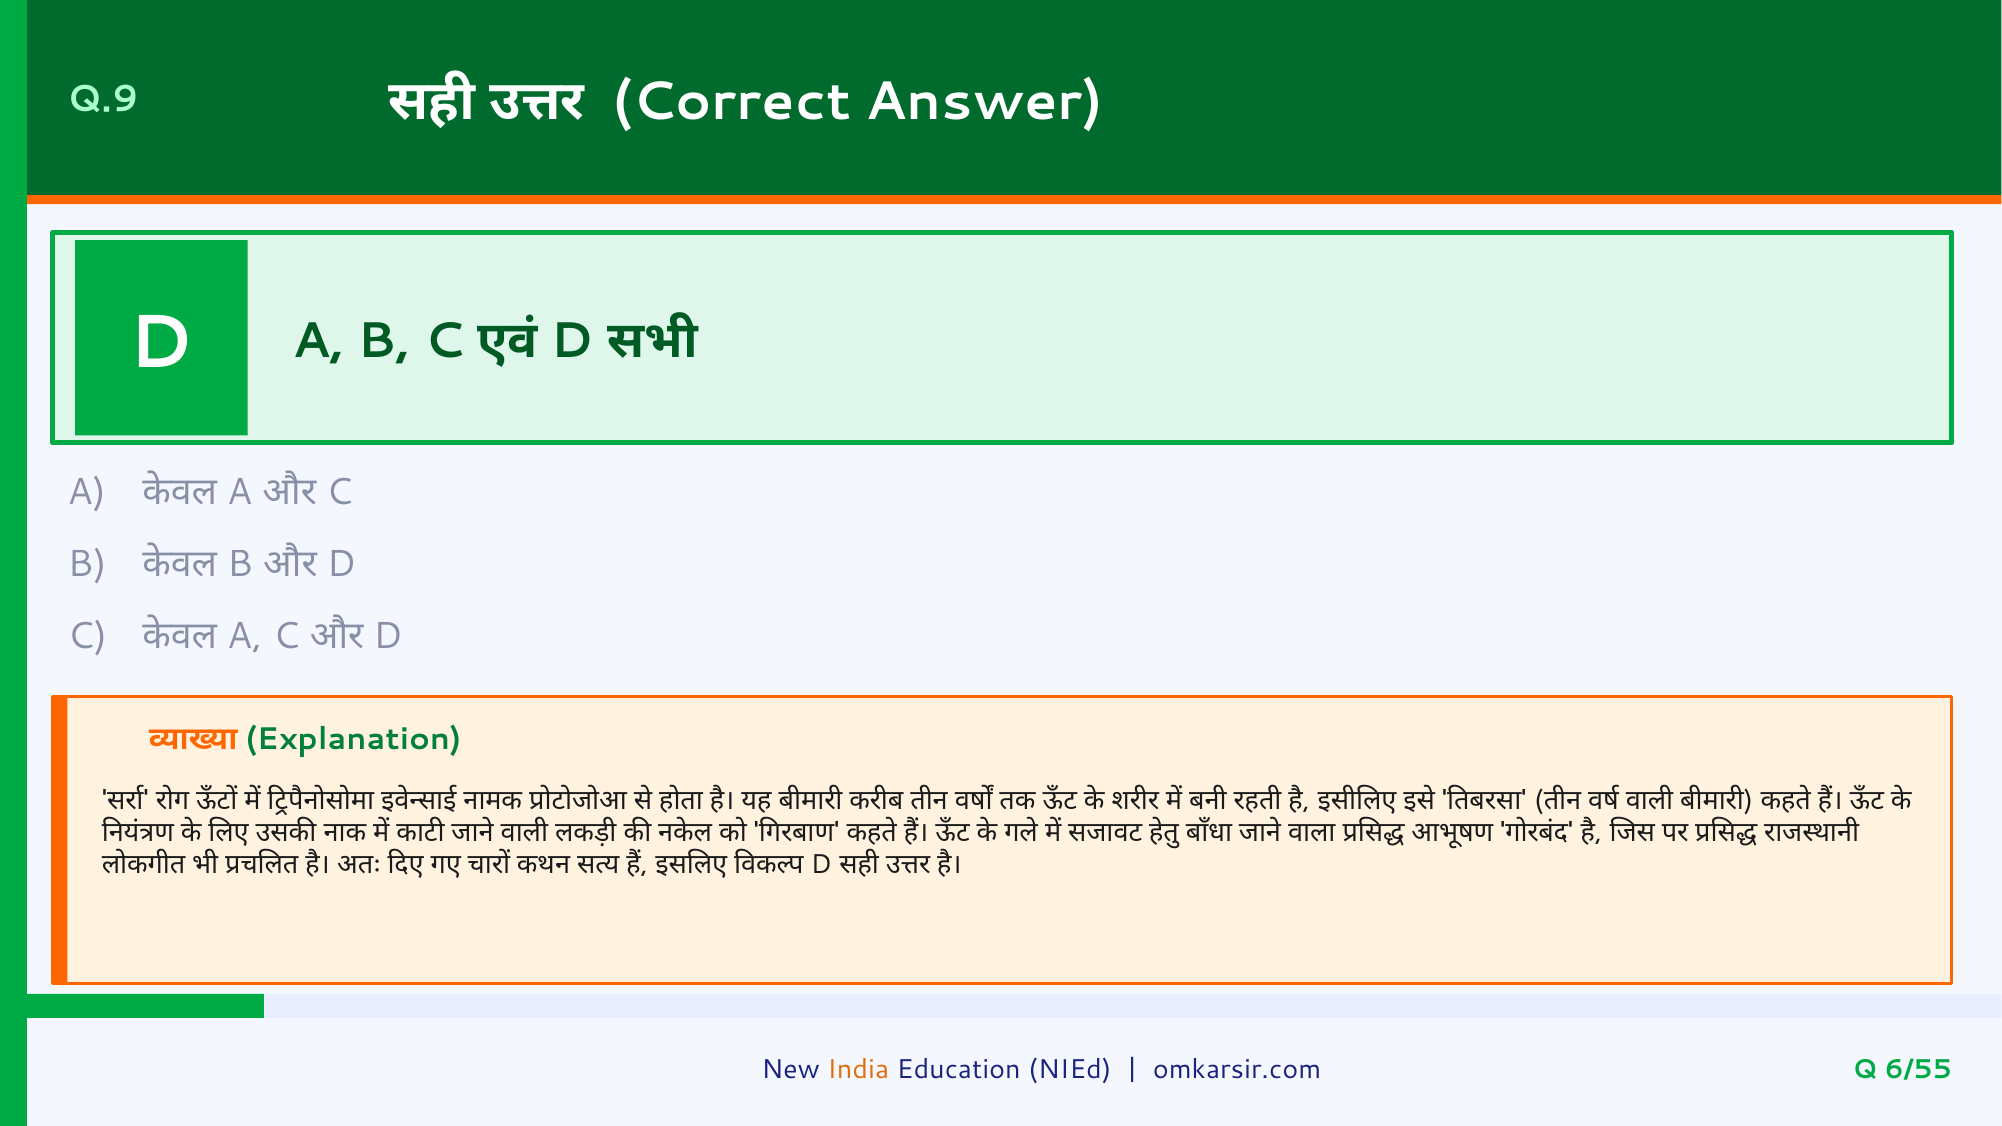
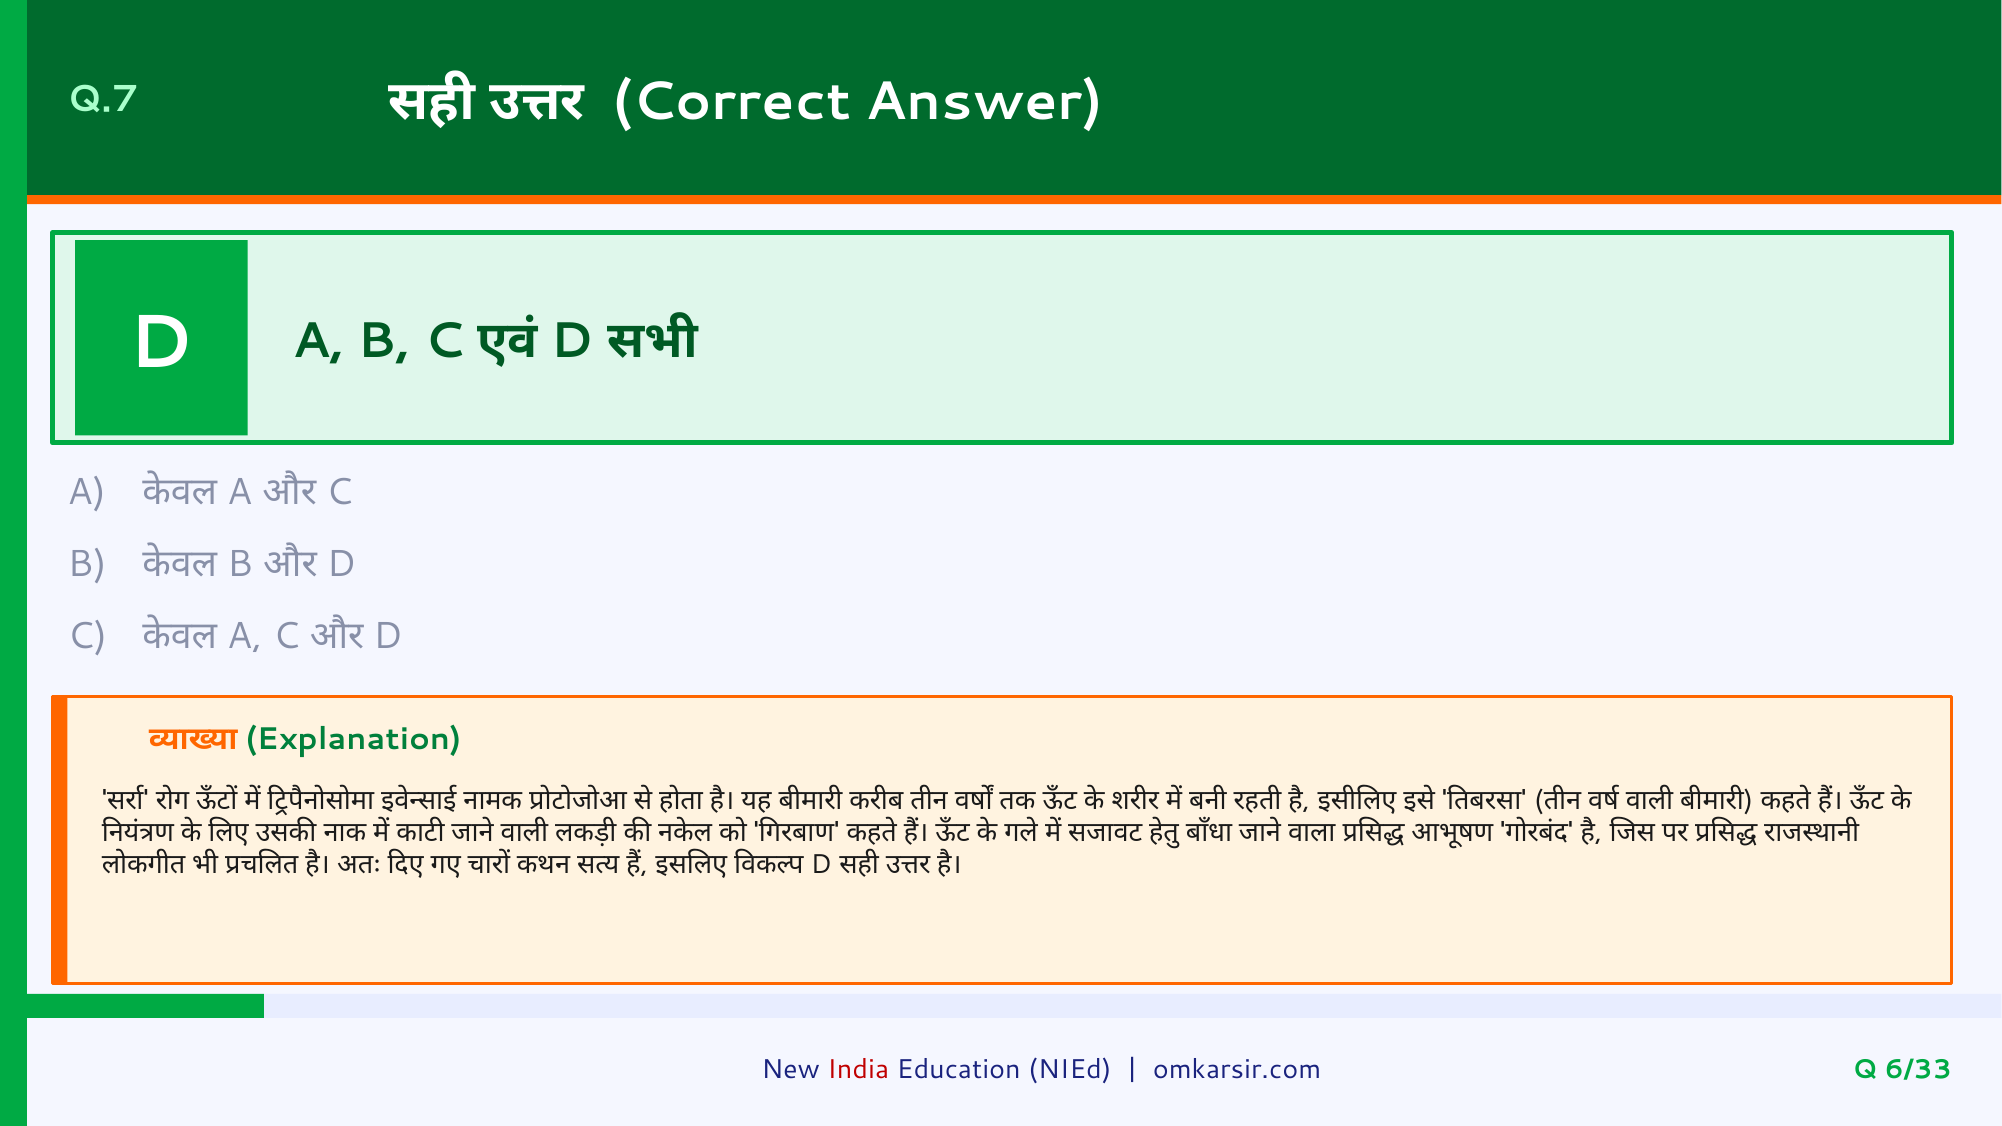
Q.9: Q.9 -> Q.7 (103, 99)
India colour: orange -> red (858, 1069)
6/55: 6/55 -> 6/33 (1918, 1069)
